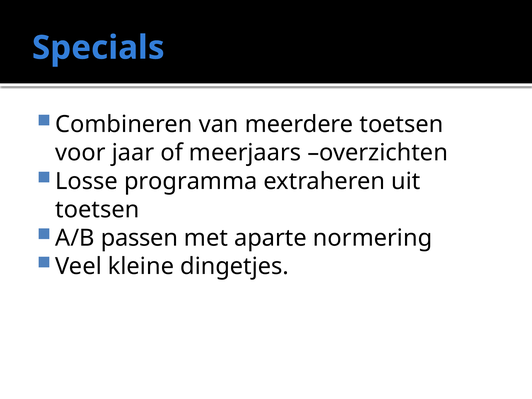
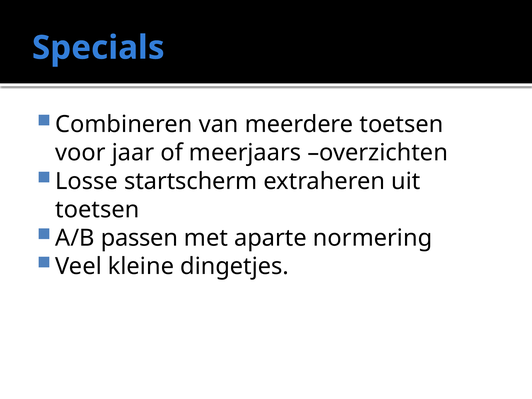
programma: programma -> startscherm (191, 181)
